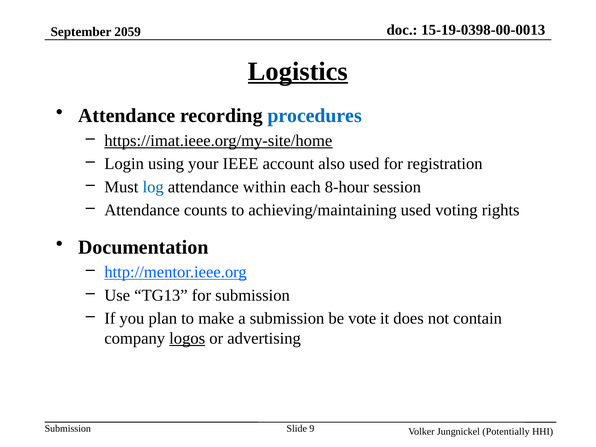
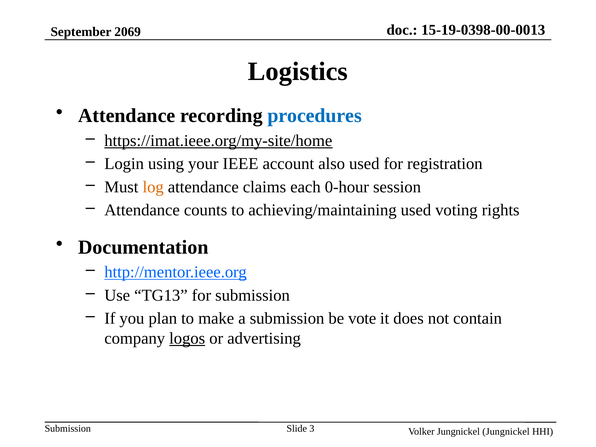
2059: 2059 -> 2069 (128, 32)
Logistics underline: present -> none (298, 71)
log colour: blue -> orange (153, 187)
within: within -> claims (264, 187)
8-hour: 8-hour -> 0-hour (347, 187)
9: 9 -> 3 (312, 429)
Jungnickel Potentially: Potentially -> Jungnickel (506, 432)
